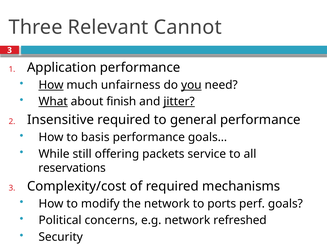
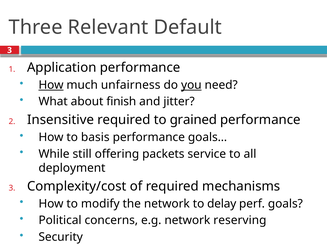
Cannot: Cannot -> Default (188, 27)
What underline: present -> none (53, 102)
jitter underline: present -> none (179, 102)
general: general -> grained (193, 120)
reservations: reservations -> deployment (72, 168)
ports: ports -> delay (222, 204)
refreshed: refreshed -> reserving (240, 220)
